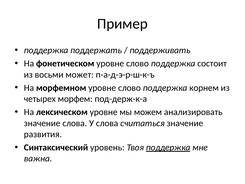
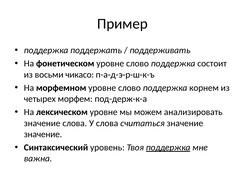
может: может -> чикасо (80, 75)
развития: развития -> значение (43, 134)
